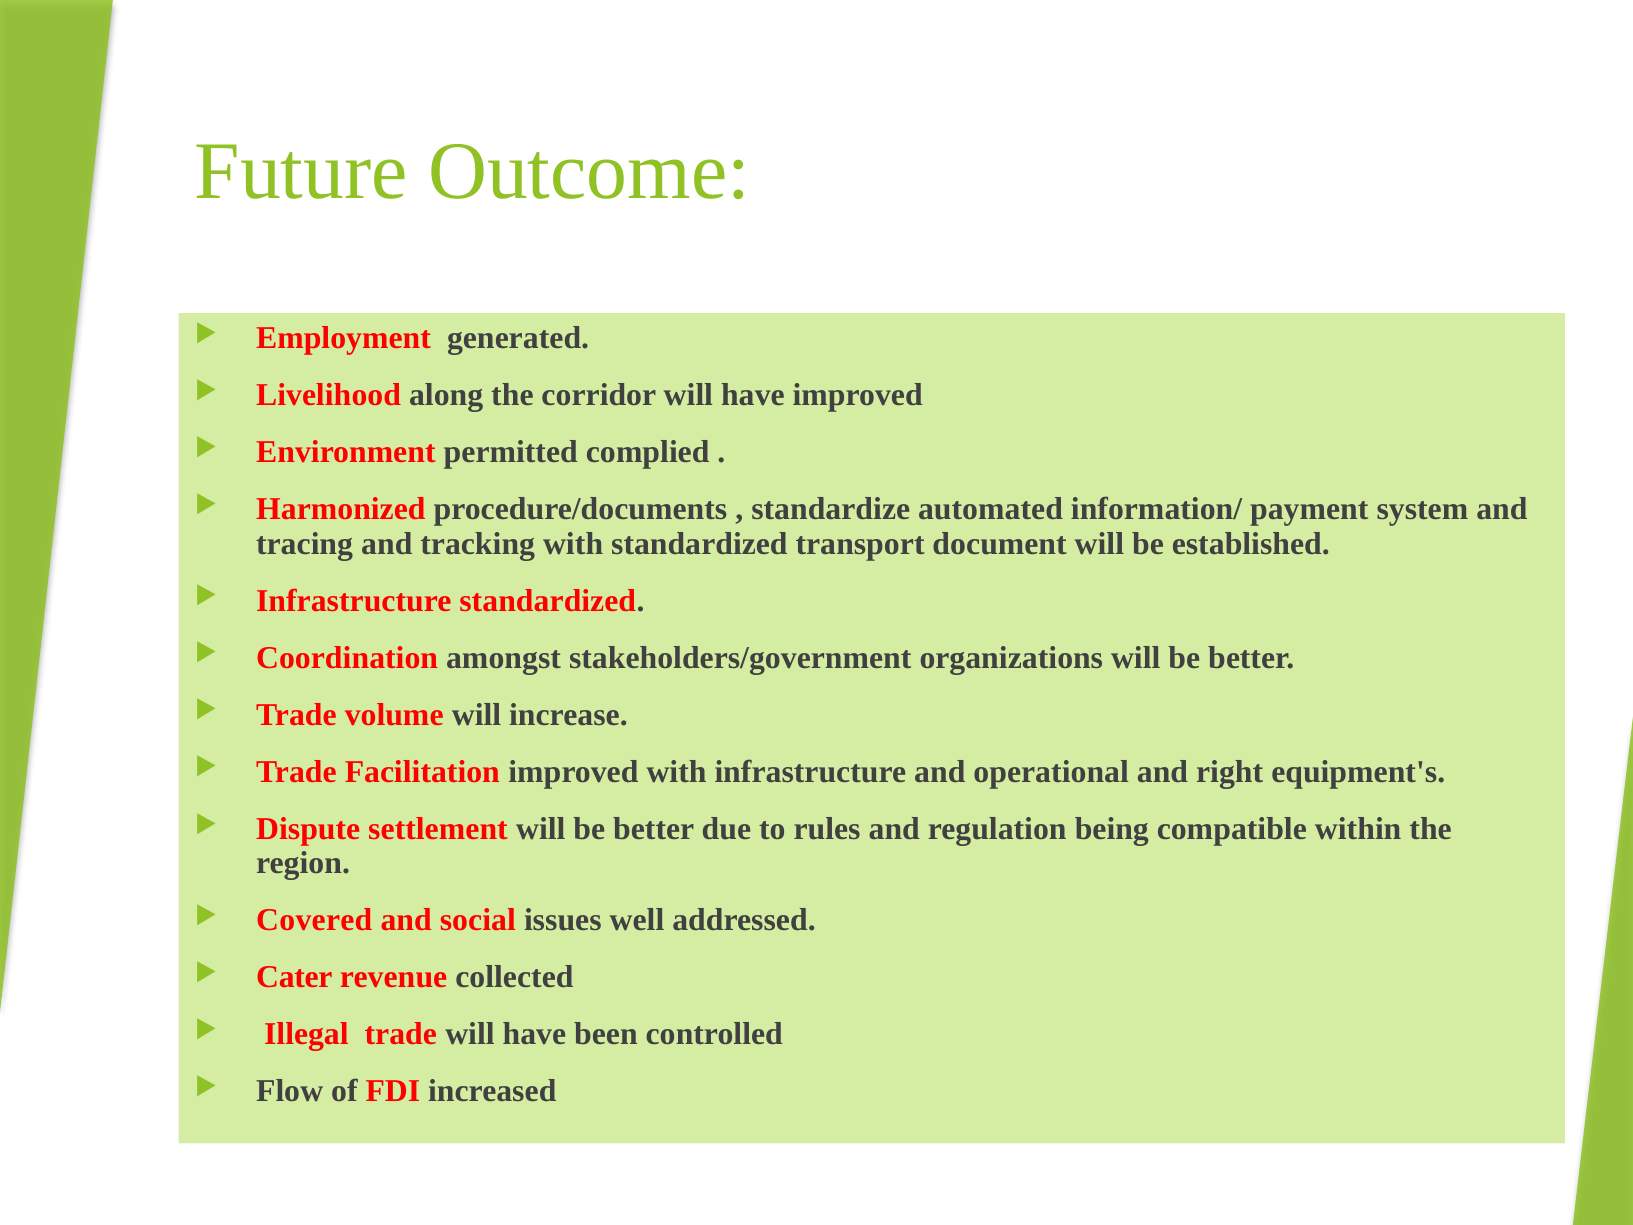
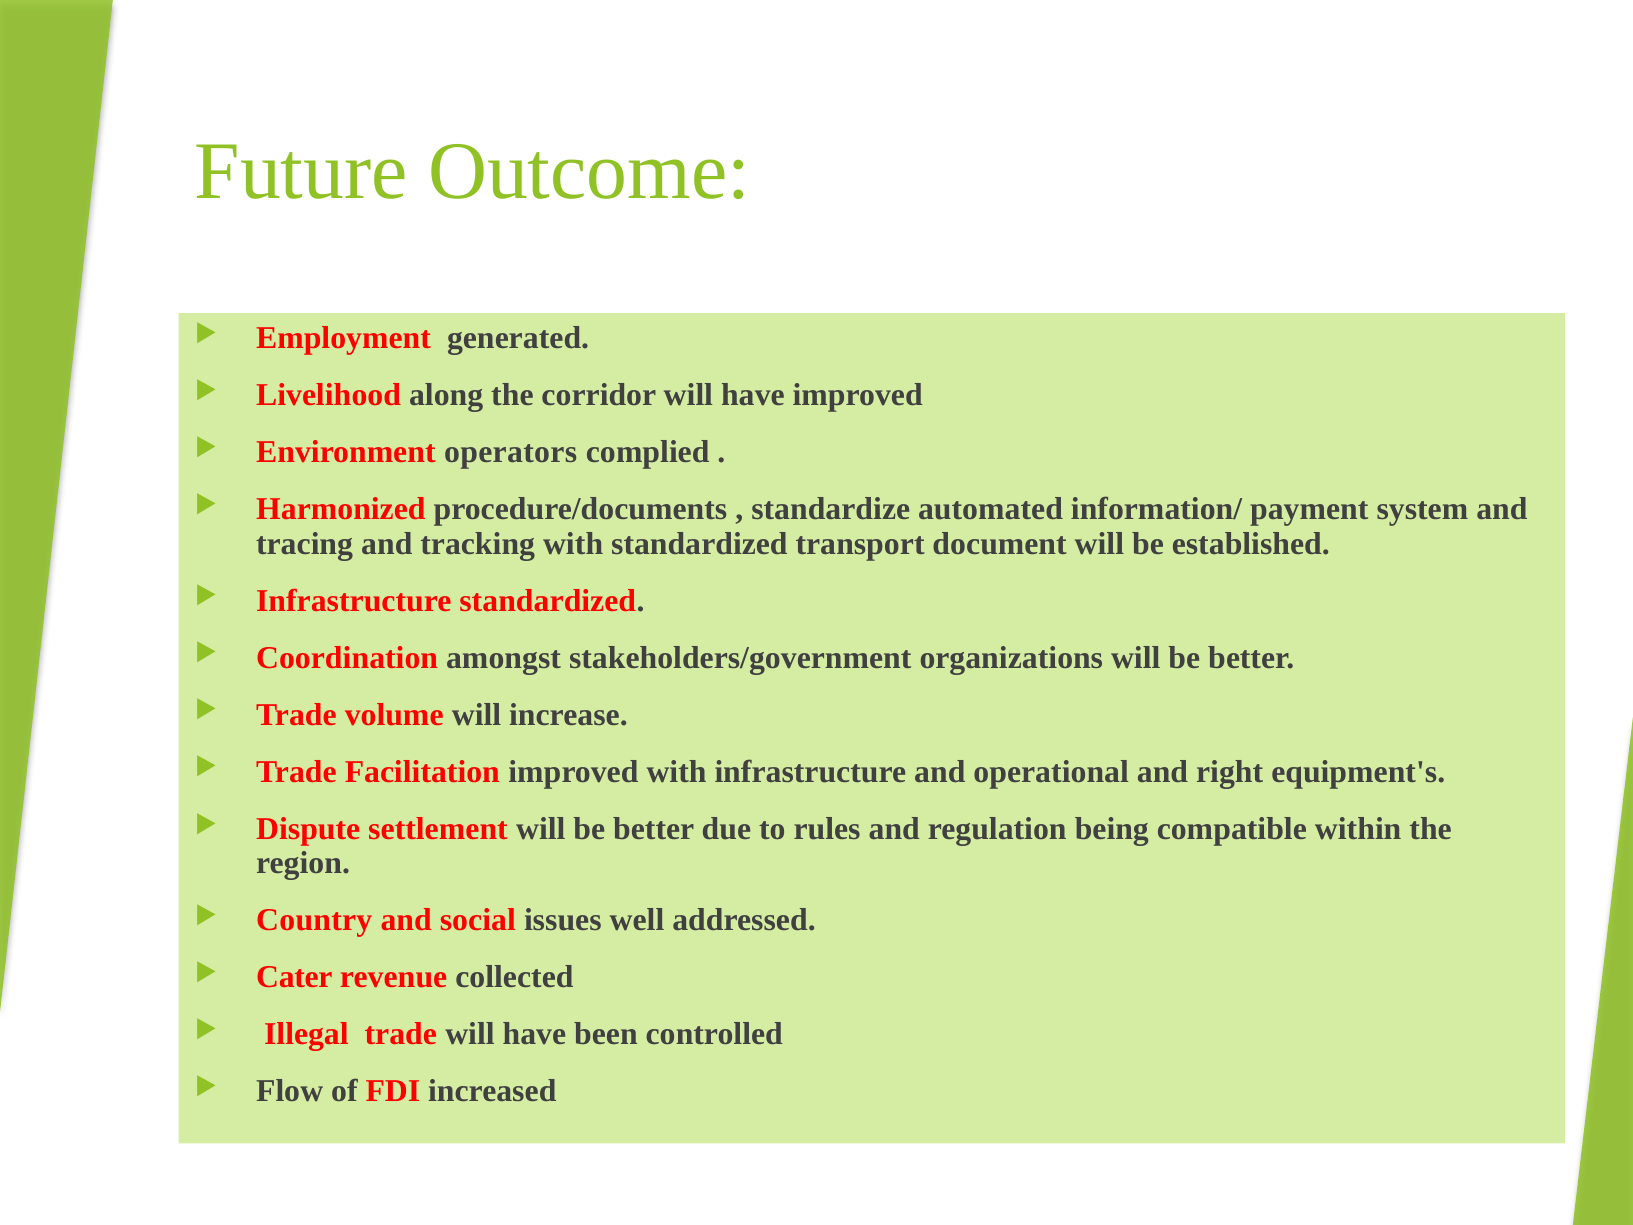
permitted: permitted -> operators (511, 452)
Covered: Covered -> Country (314, 920)
